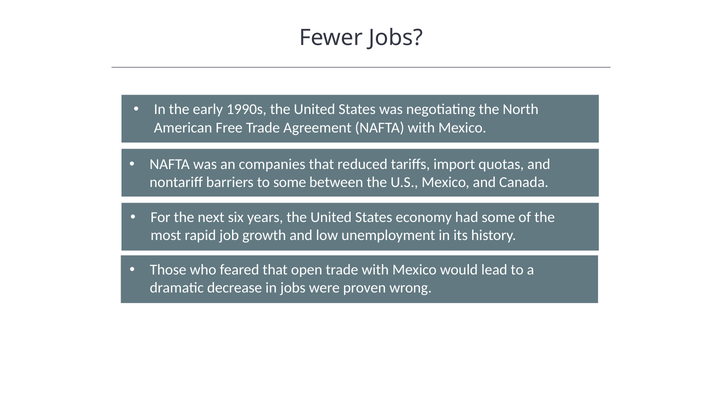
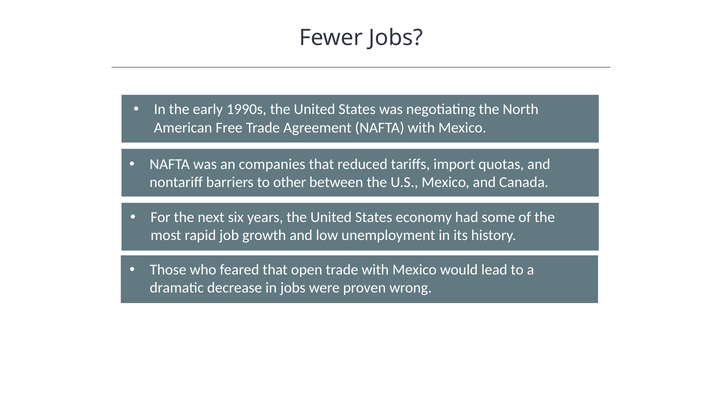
to some: some -> other (290, 183)
